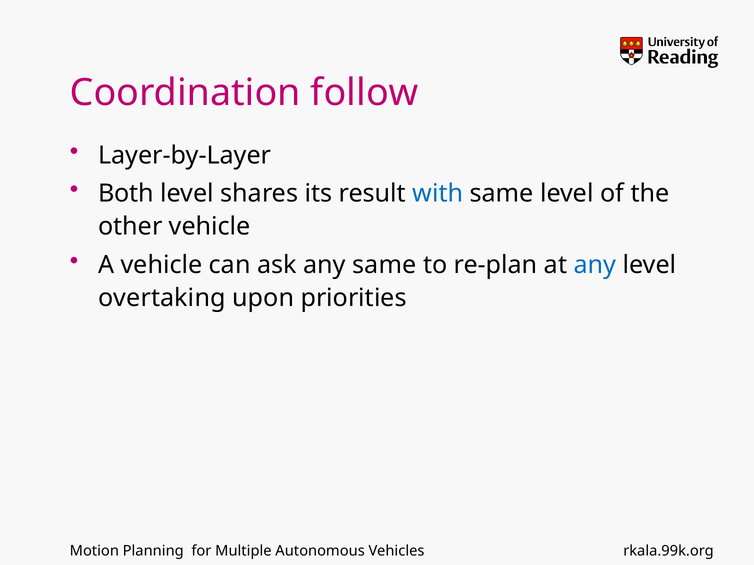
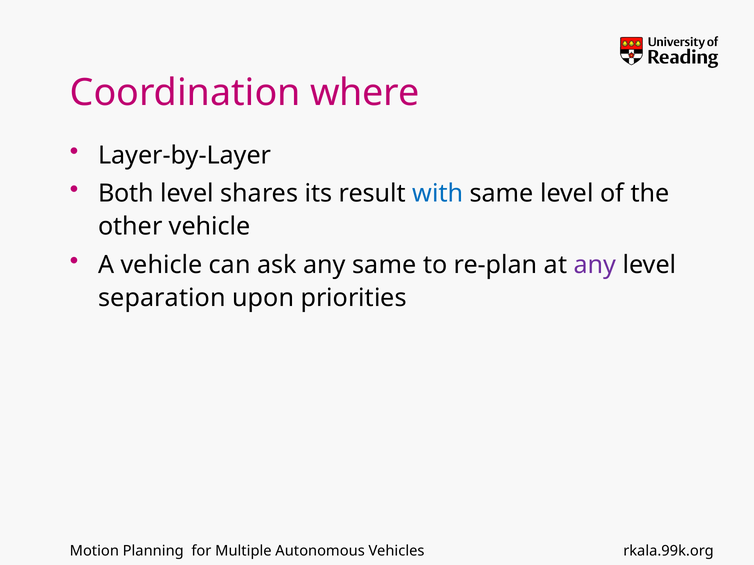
follow: follow -> where (365, 93)
any colour: blue -> purple (595, 265)
overtaking: overtaking -> separation (162, 298)
